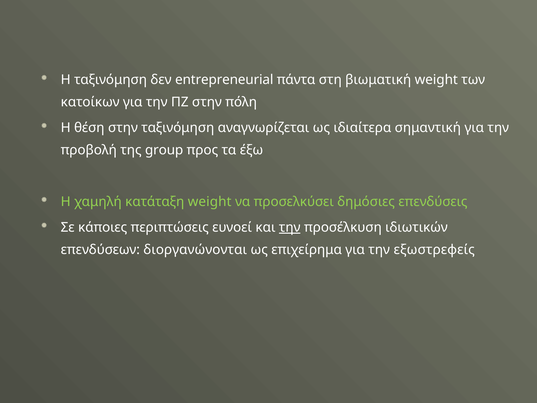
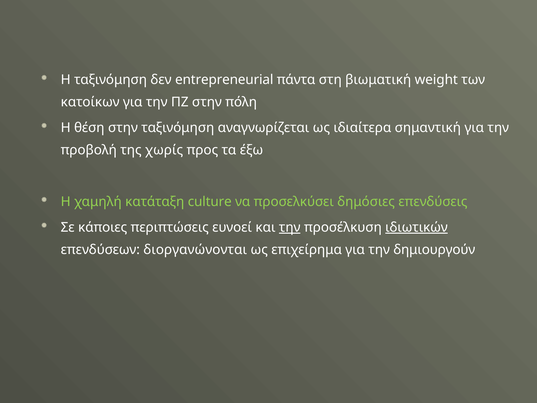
group: group -> χωρίς (164, 150)
κατάταξη weight: weight -> culture (210, 201)
ιδιωτικών underline: none -> present (416, 227)
εξωστρεφείς: εξωστρεφείς -> δημιουργούν (434, 250)
